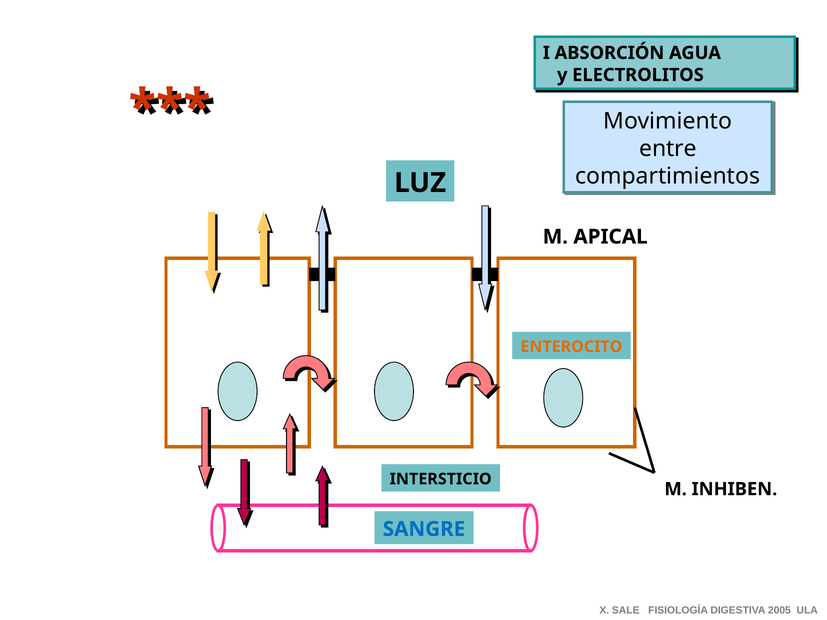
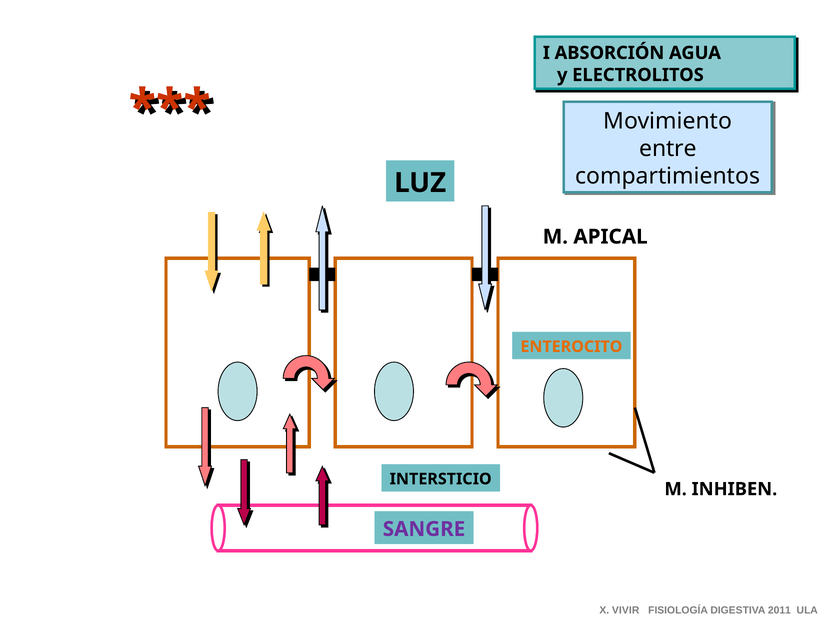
SANGRE colour: blue -> purple (424, 529)
SALE: SALE -> VIVIR (626, 611)
2005: 2005 -> 2011 (779, 611)
